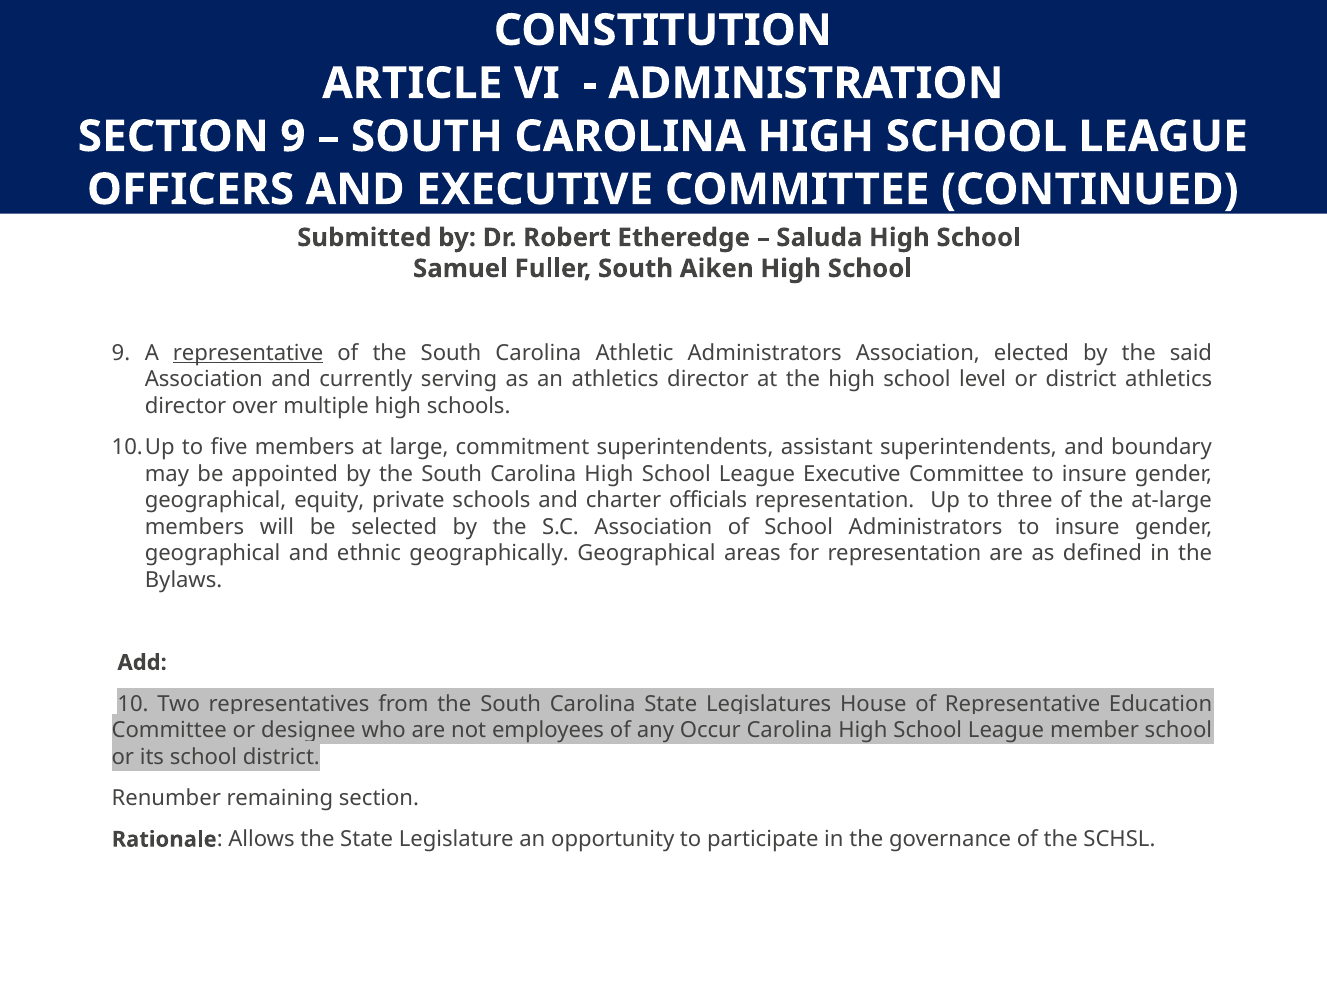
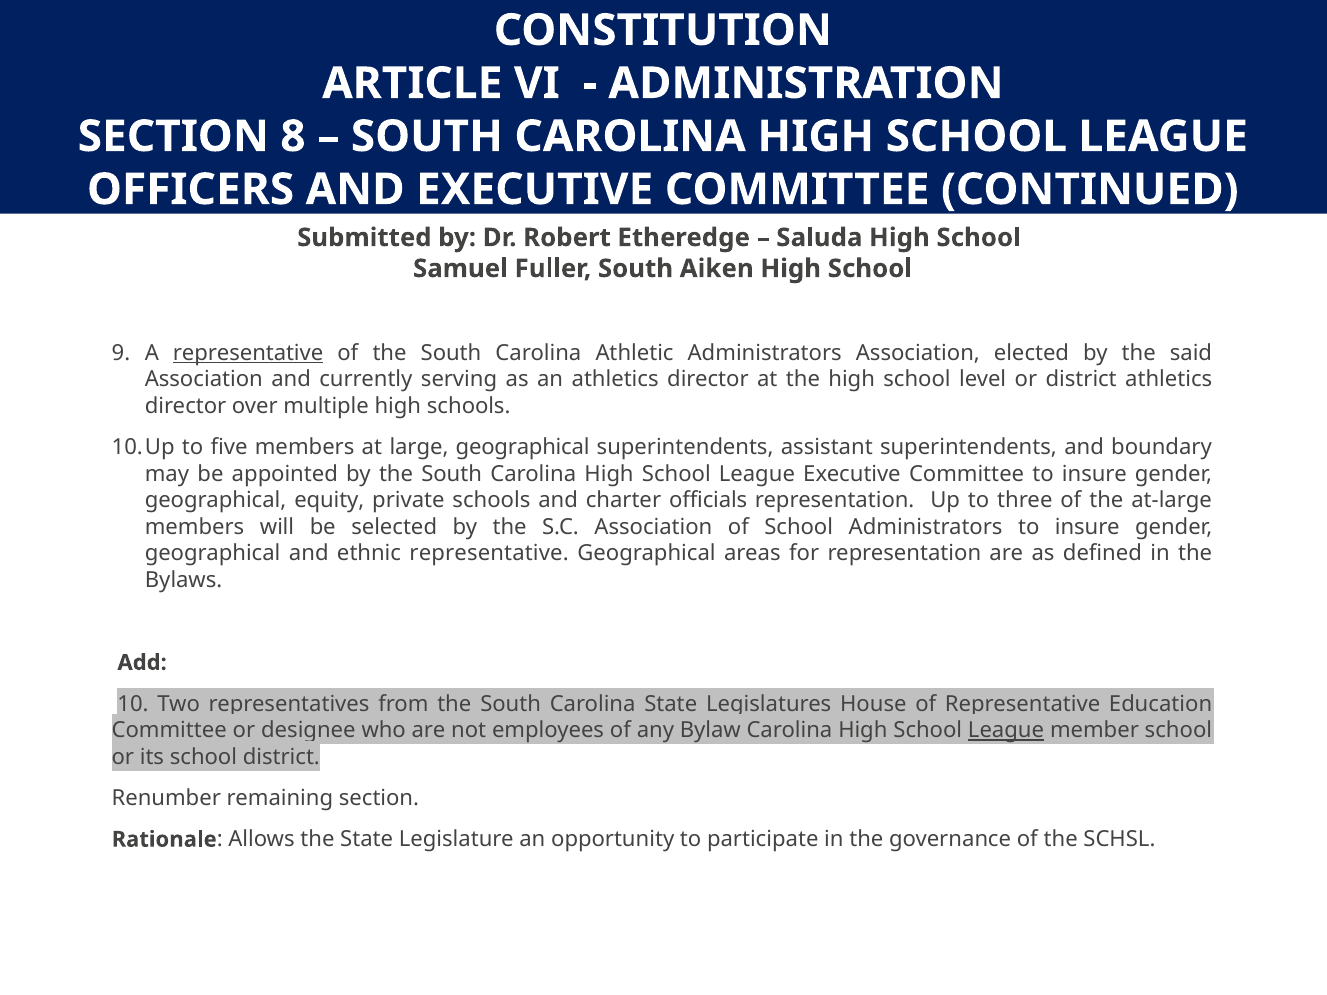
SECTION 9: 9 -> 8 (293, 137)
large commitment: commitment -> geographical (523, 447)
ethnic geographically: geographically -> representative (489, 554)
Occur: Occur -> Bylaw (710, 731)
League underline: none -> present (1006, 731)
